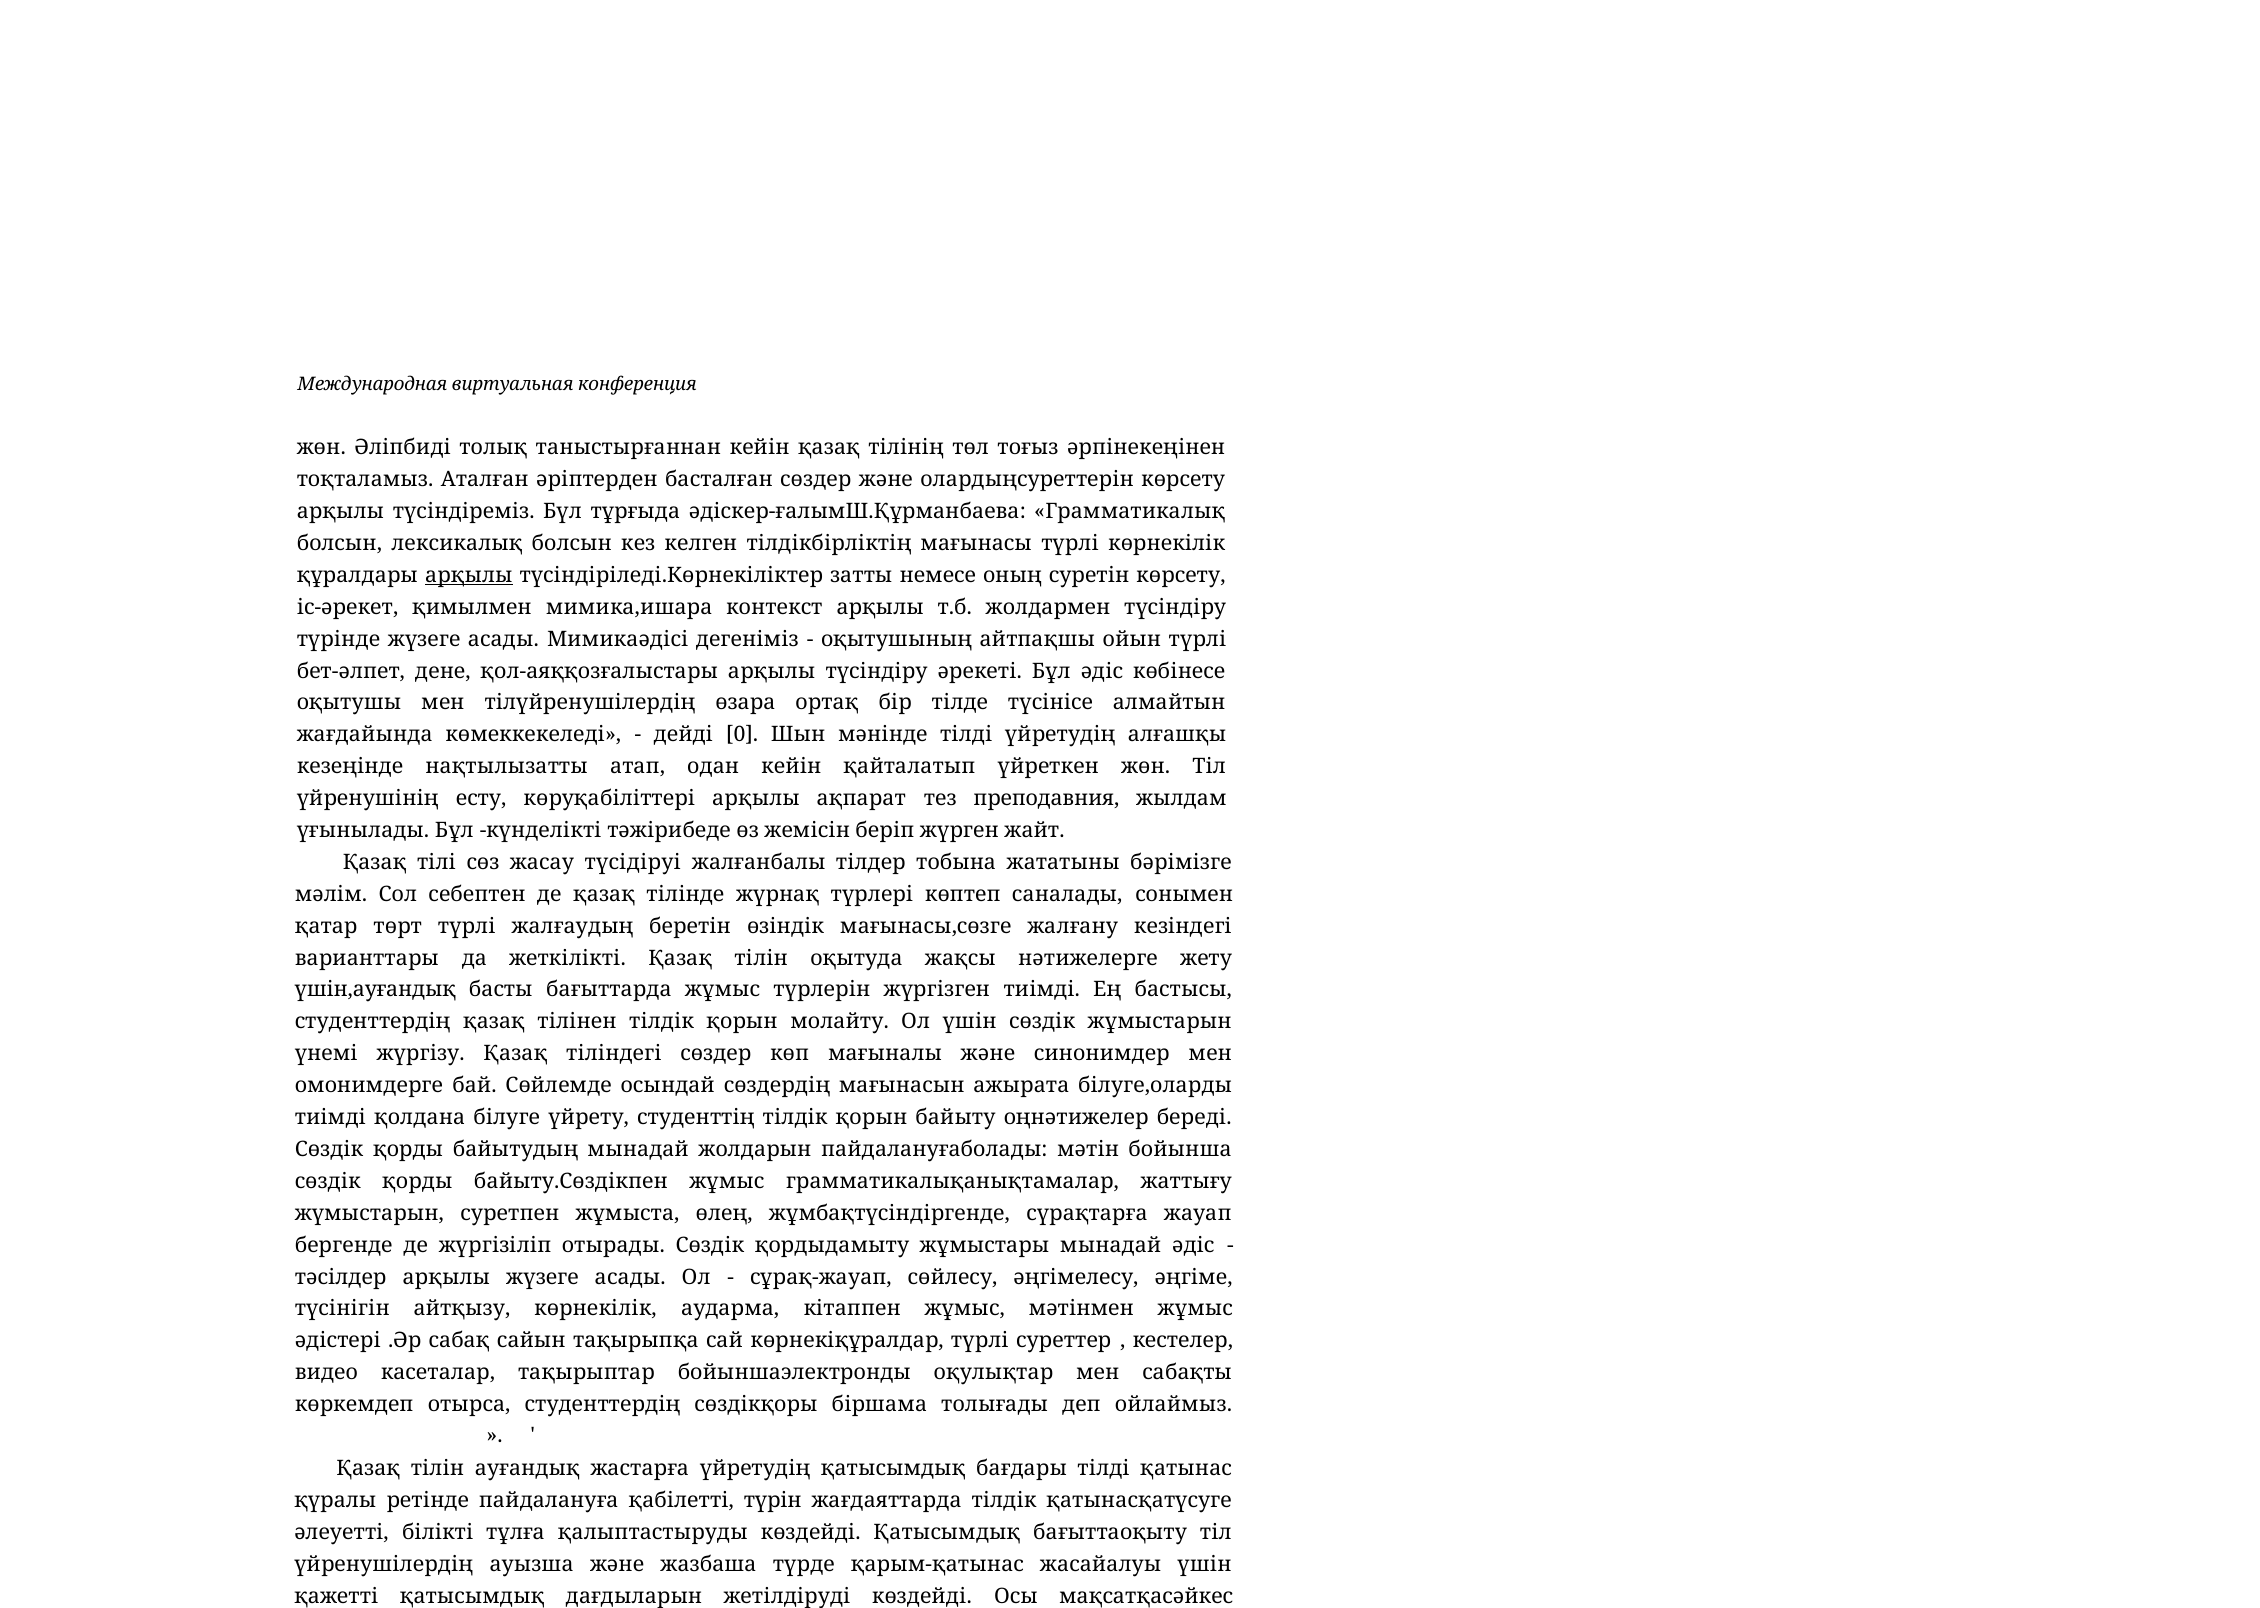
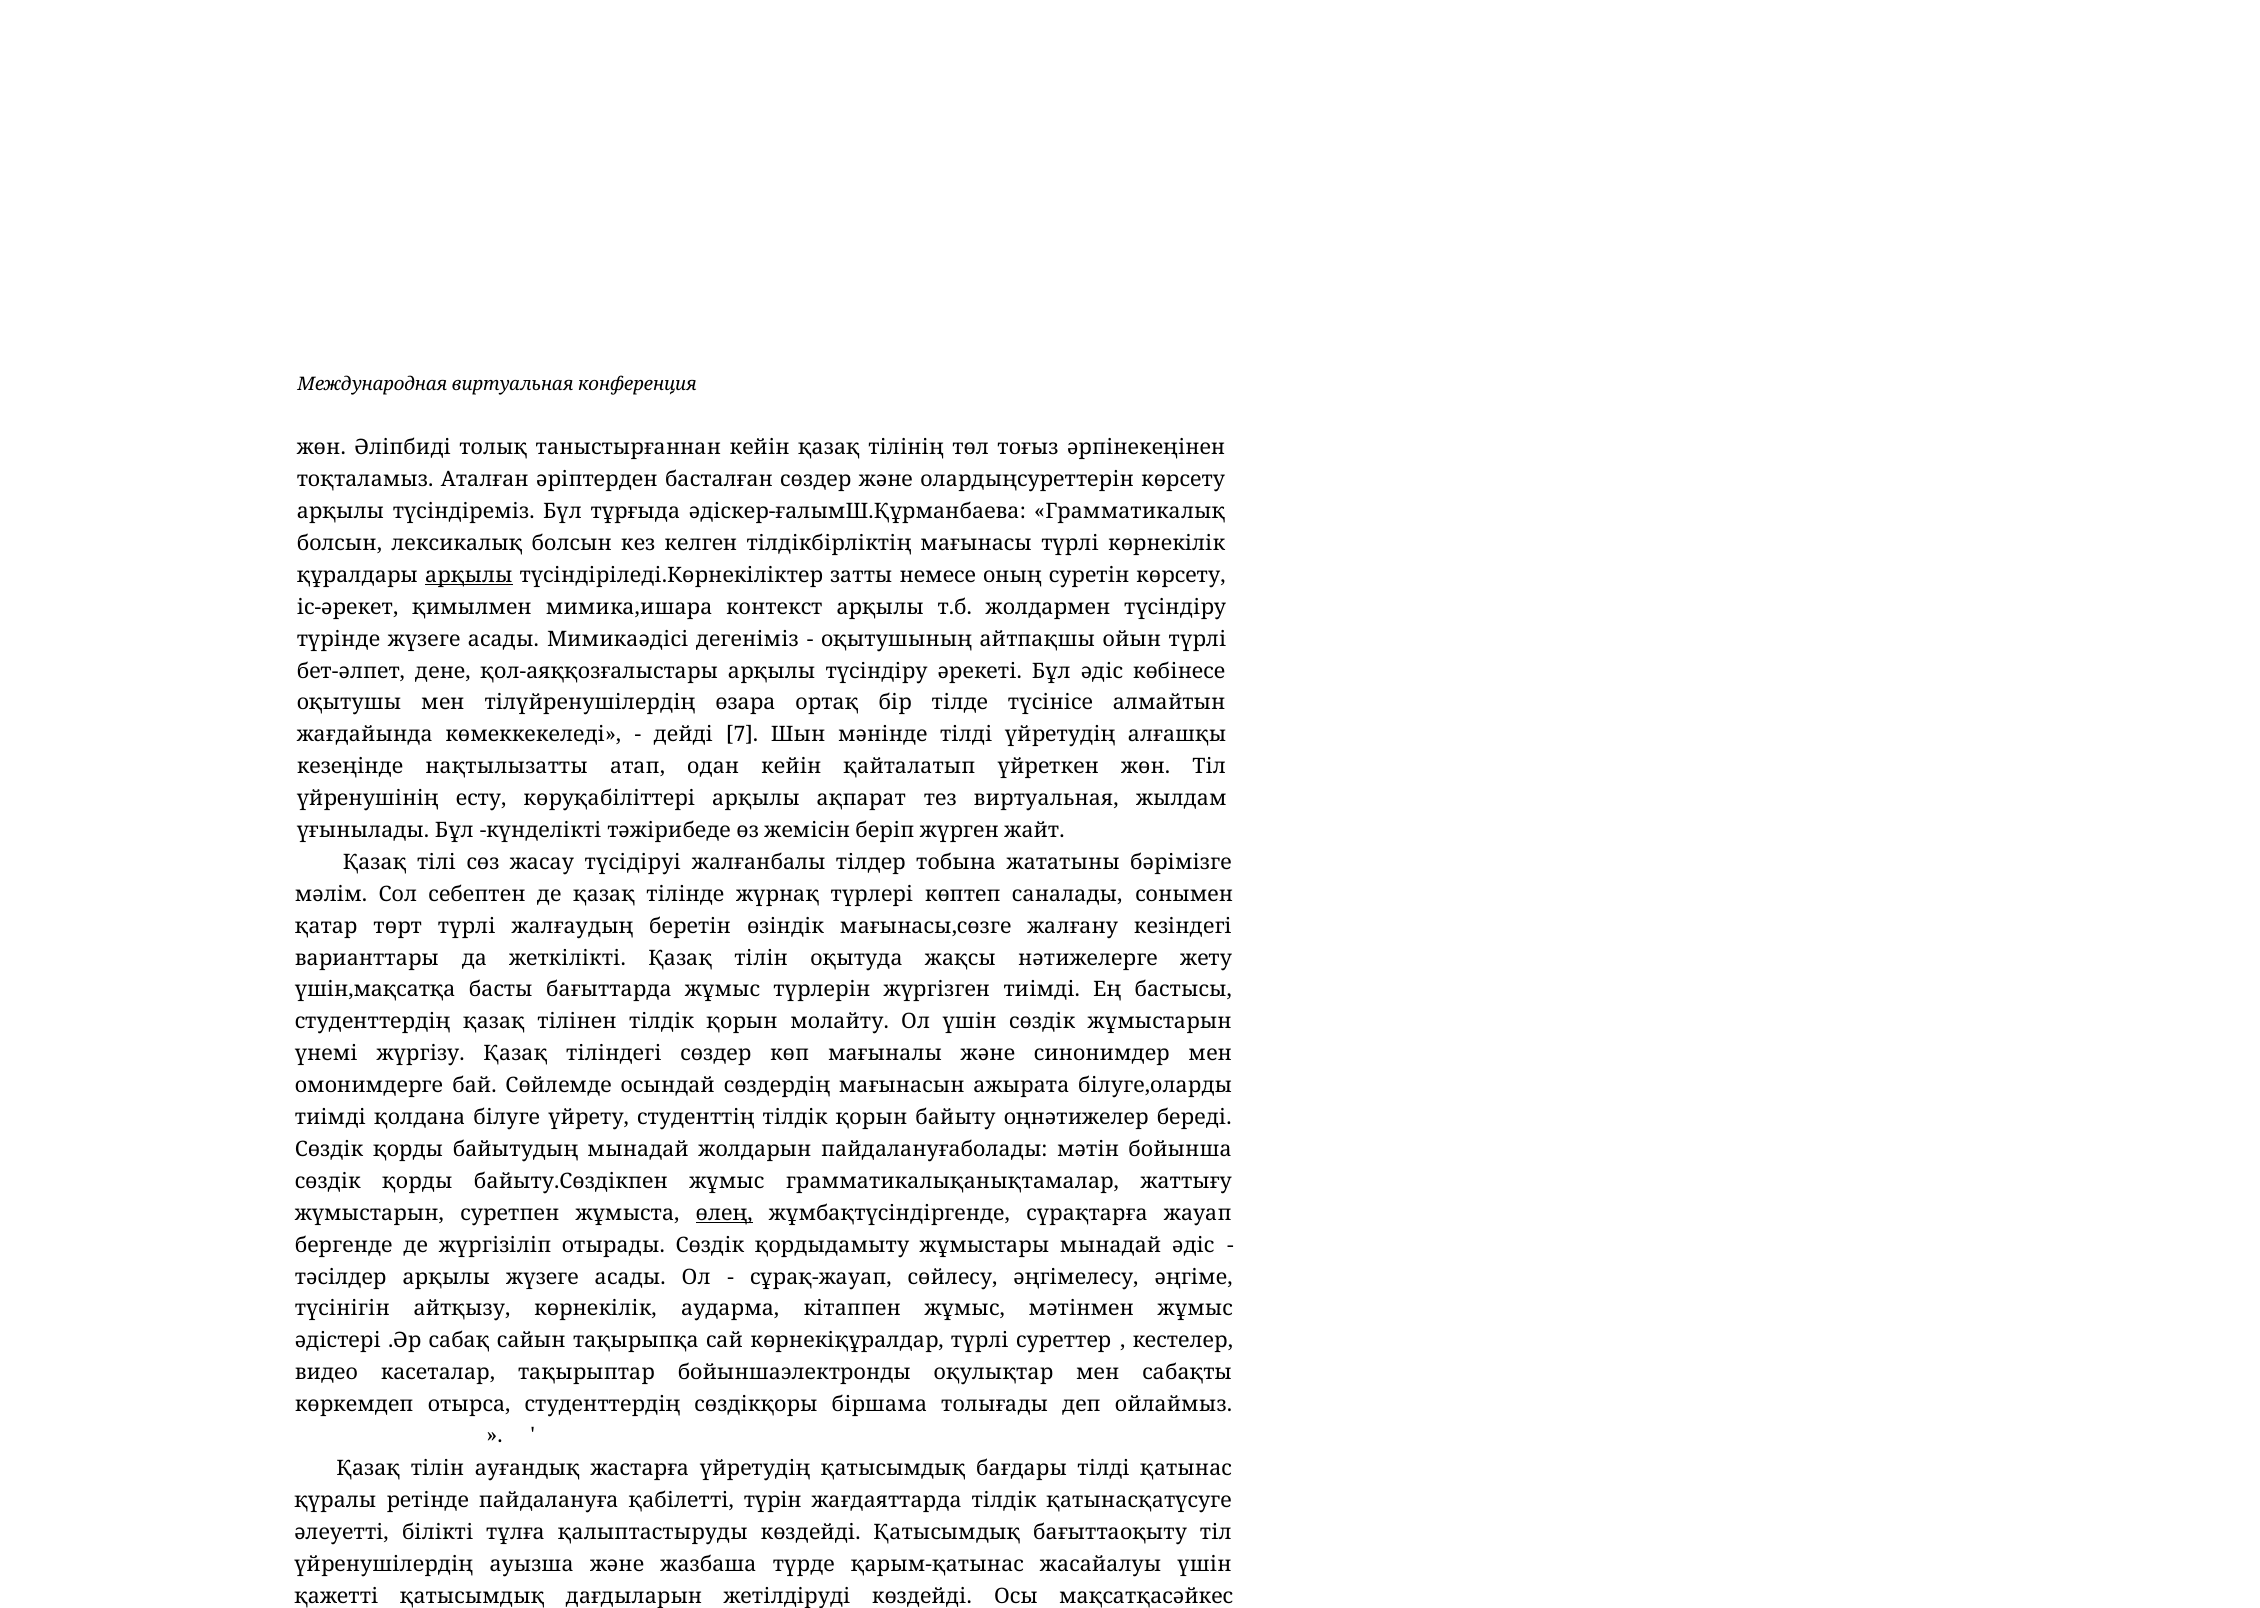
0: 0 -> 7 (742, 735)
тез преподавния: преподавния -> виртуальная (1046, 799)
үшін,ауғандық: үшін,ауғандық -> үшін,мақсатқа (375, 990)
өлең underline: none -> present (724, 1213)
